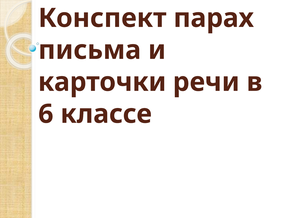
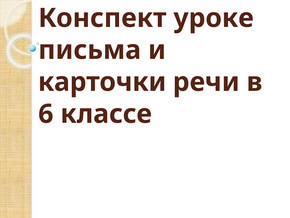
парах: парах -> уроке (214, 18)
